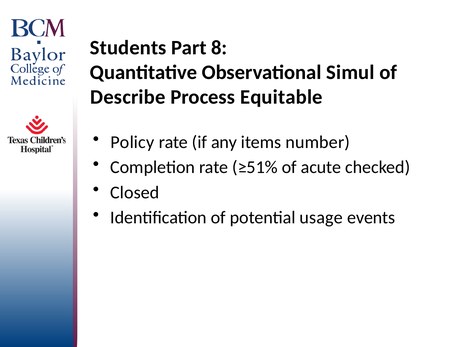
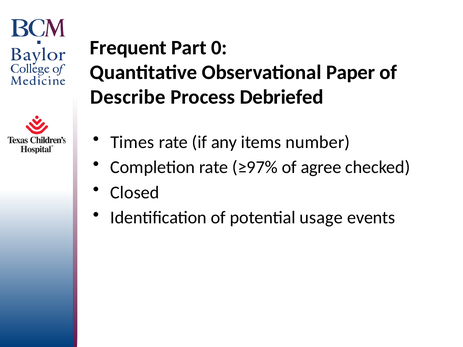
Students: Students -> Frequent (128, 48)
8: 8 -> 0 (219, 48)
Simul: Simul -> Paper (351, 72)
Equitable: Equitable -> Debriefed (282, 97)
Policy: Policy -> Times (132, 142)
≥51%: ≥51% -> ≥97% (255, 167)
acute: acute -> agree (321, 167)
